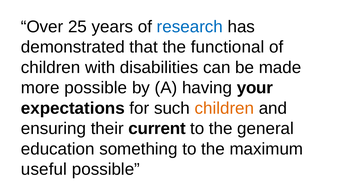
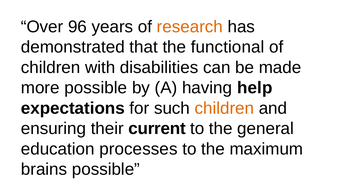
25: 25 -> 96 (77, 27)
research colour: blue -> orange (190, 27)
your: your -> help (255, 88)
something: something -> processes (138, 149)
useful: useful -> brains (44, 170)
